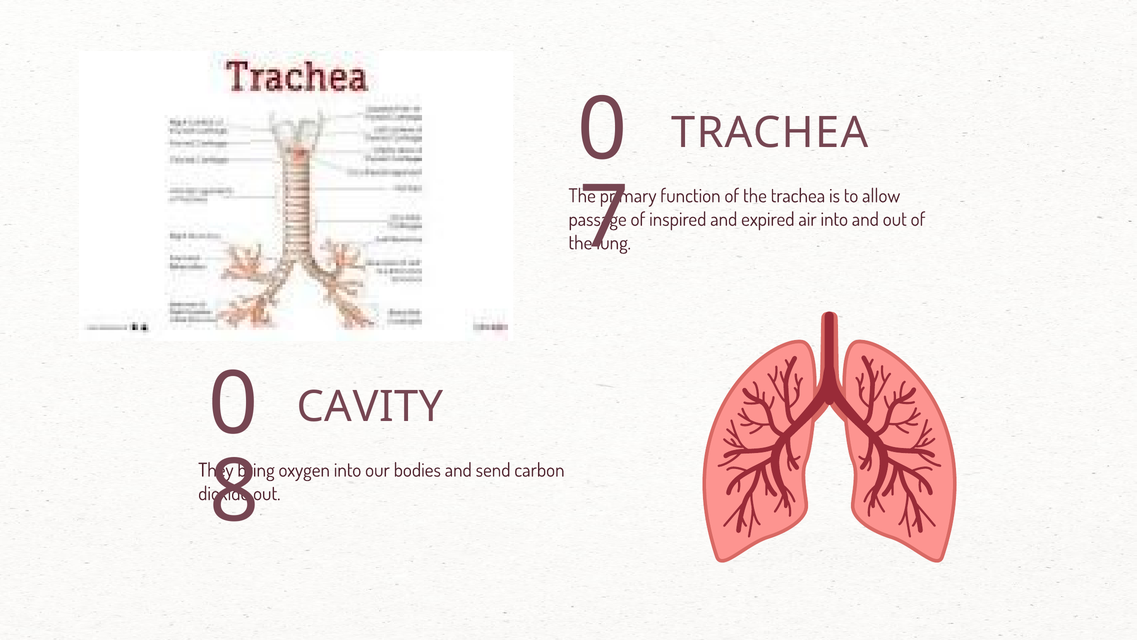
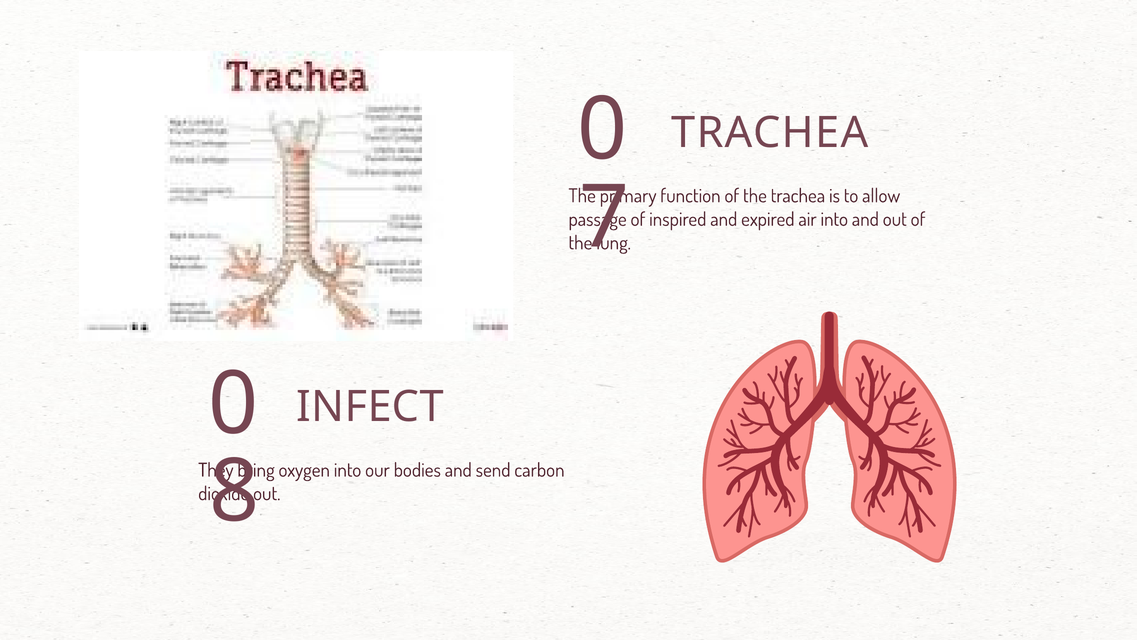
CAVITY: CAVITY -> INFECT (370, 407)
